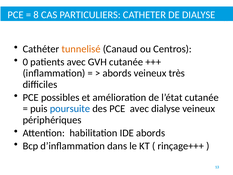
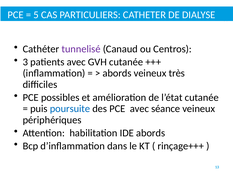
8: 8 -> 5 (36, 15)
tunnelisé colour: orange -> purple (81, 49)
0: 0 -> 3 (25, 62)
avec dialyse: dialyse -> séance (166, 109)
